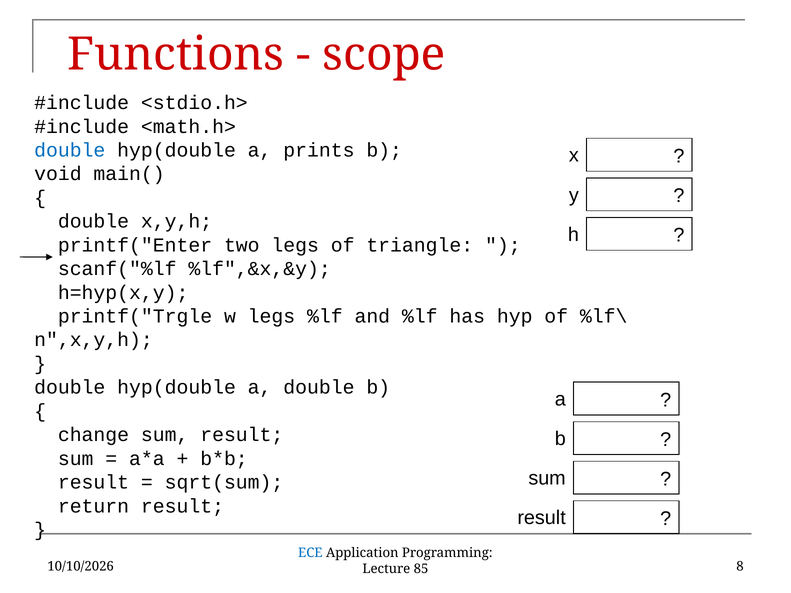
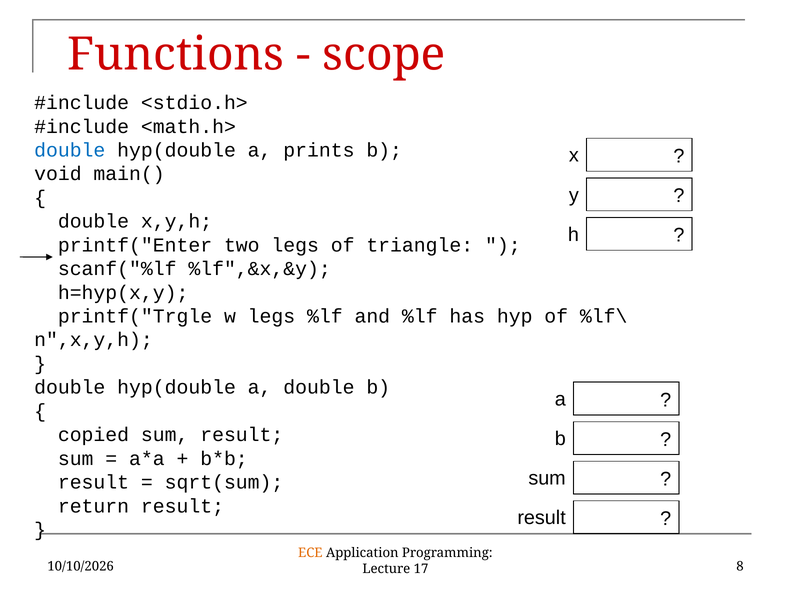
change: change -> copied (93, 435)
ECE colour: blue -> orange (310, 553)
85: 85 -> 17 (421, 569)
